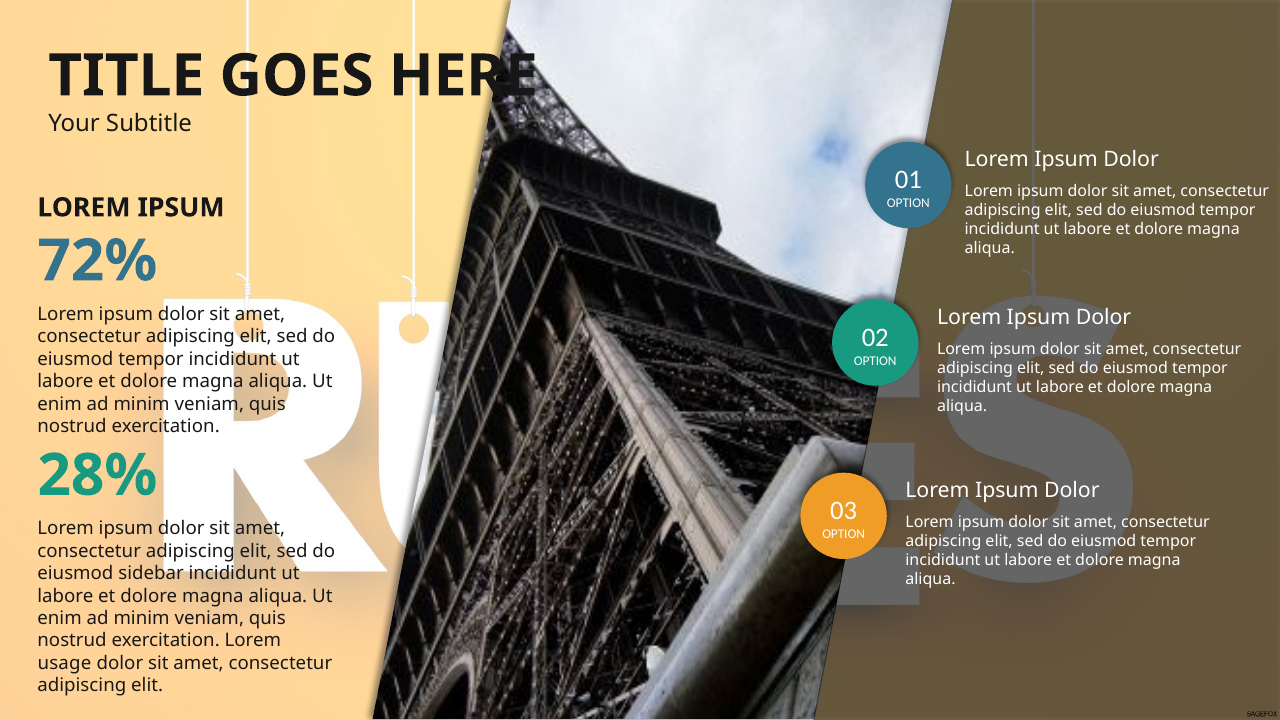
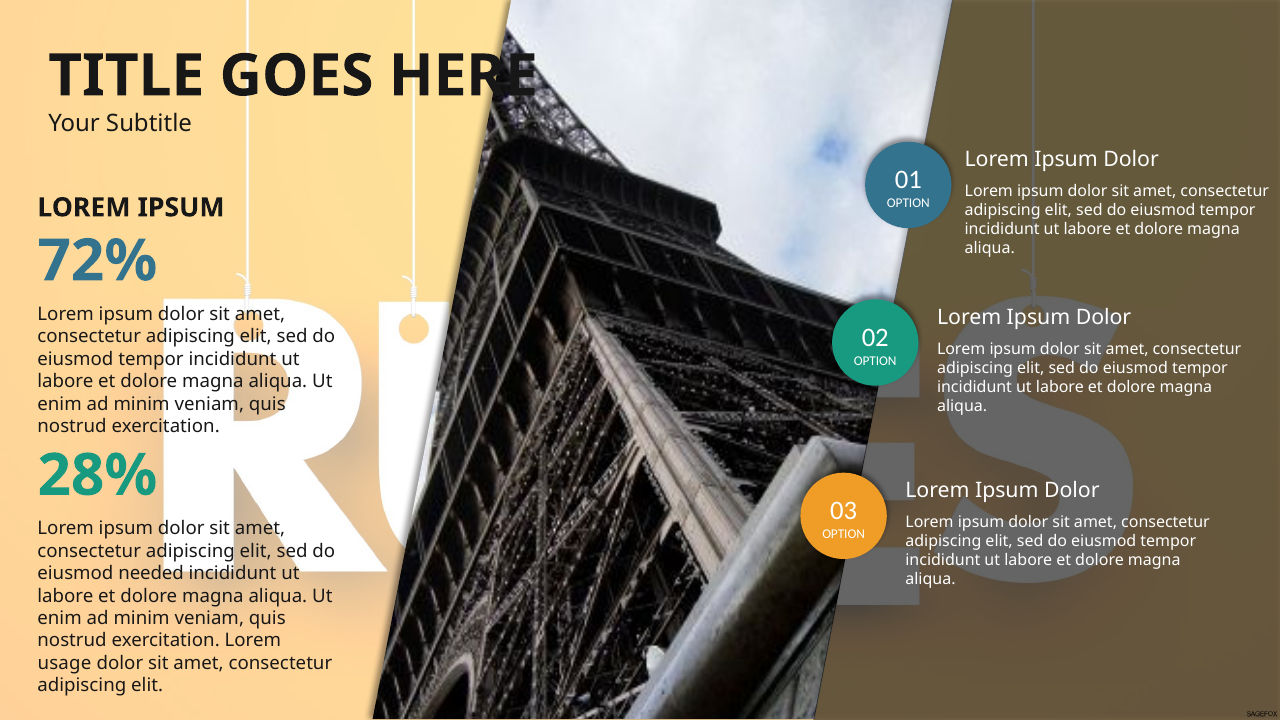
sidebar: sidebar -> needed (151, 573)
